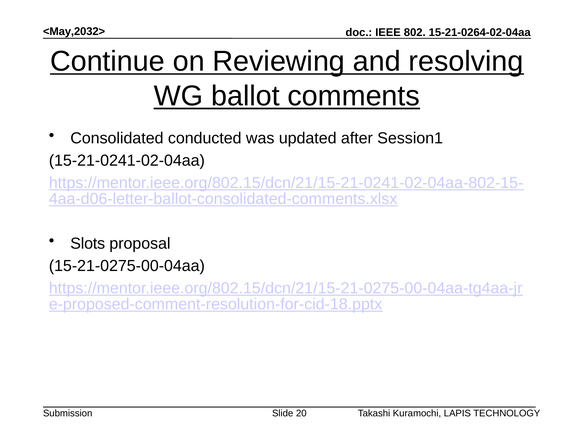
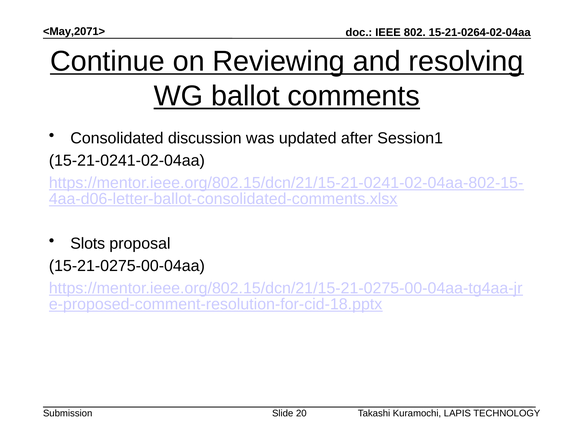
<May,2032>: <May,2032> -> <May,2071> (74, 31)
conducted: conducted -> discussion (205, 138)
